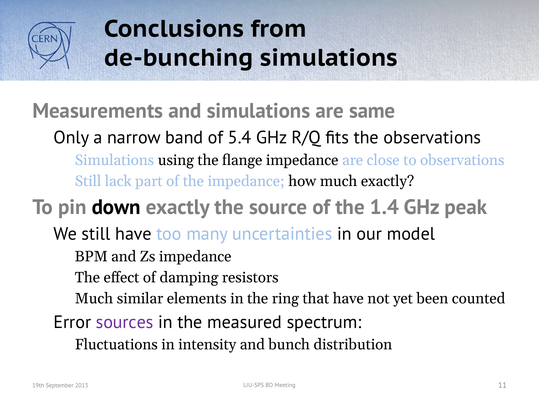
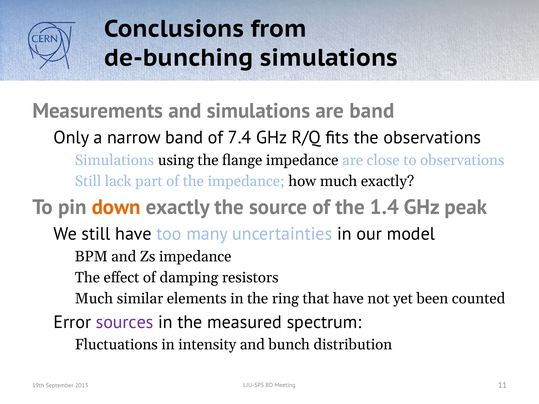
are same: same -> band (372, 111)
5.4: 5.4 -> 7.4 (240, 138)
down colour: black -> orange (116, 207)
